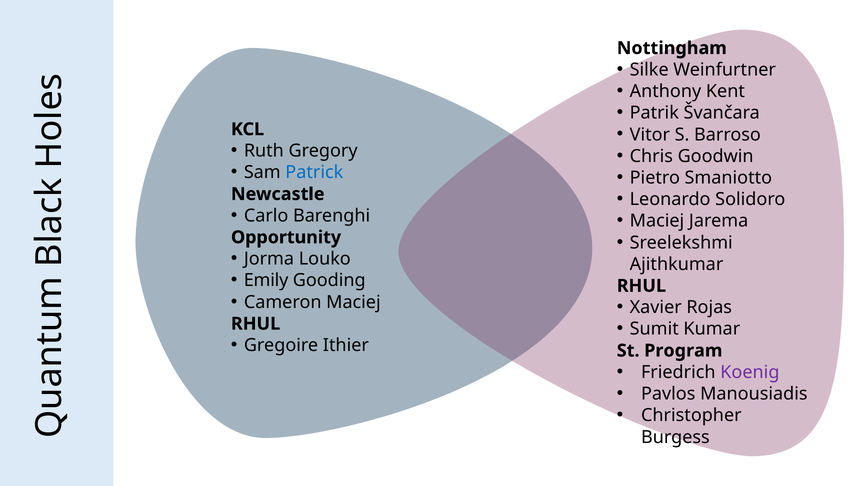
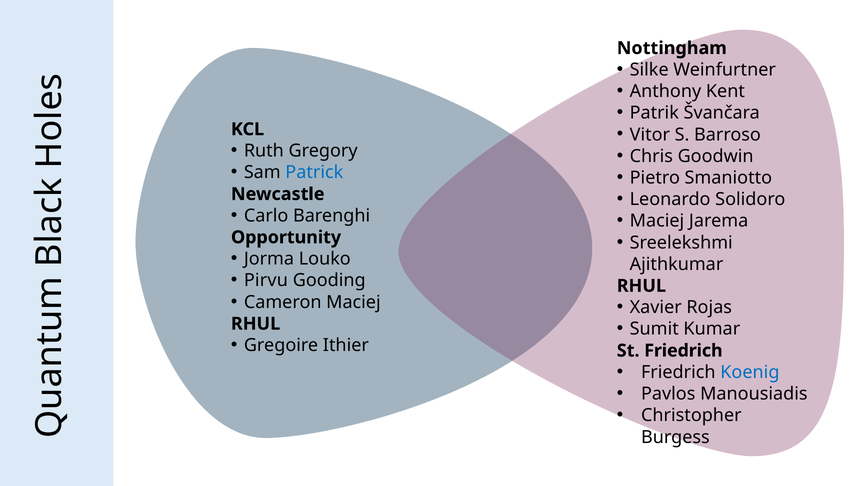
Emily: Emily -> Pirvu (266, 281)
St Program: Program -> Friedrich (683, 351)
Koenig colour: purple -> blue (750, 372)
